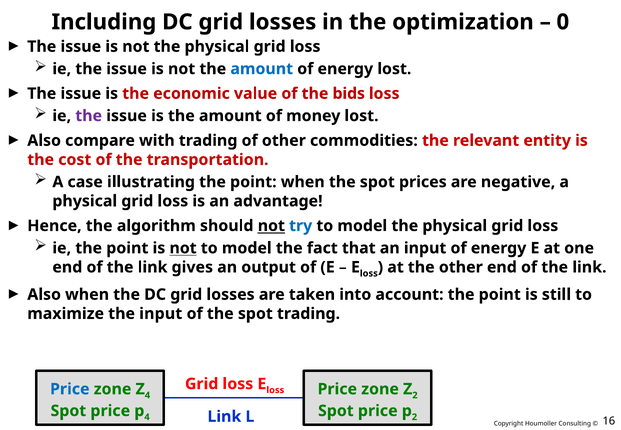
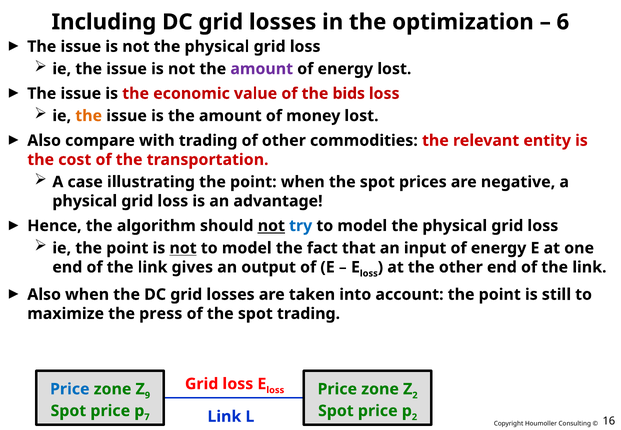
0: 0 -> 6 (563, 22)
amount colour: blue -> purple (262, 69)
the colour: purple -> orange (89, 116)
the input: input -> press (161, 314)
4: 4 -> 9 (147, 395)
4: 4 -> 7 (147, 417)
